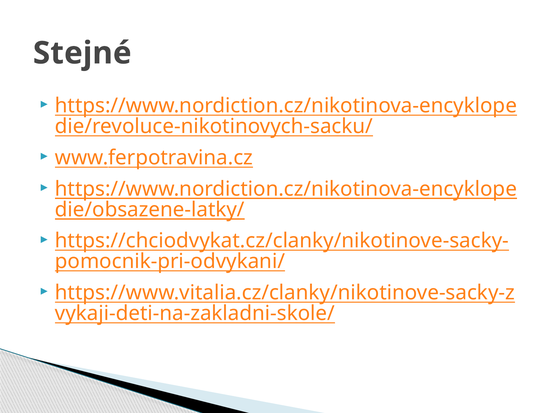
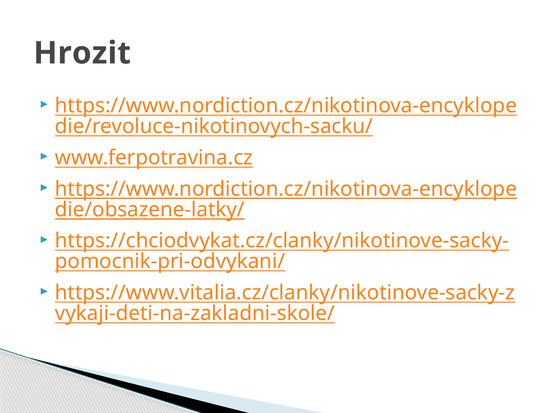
Stejné: Stejné -> Hrozit (82, 53)
